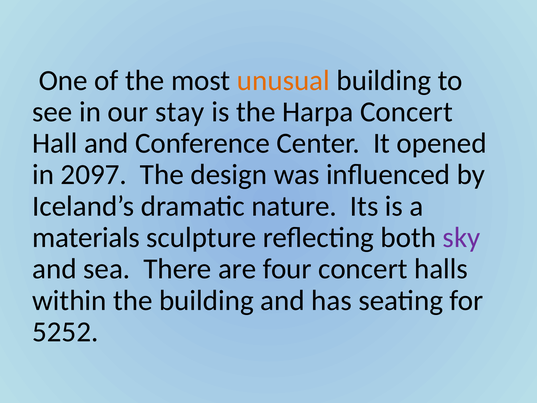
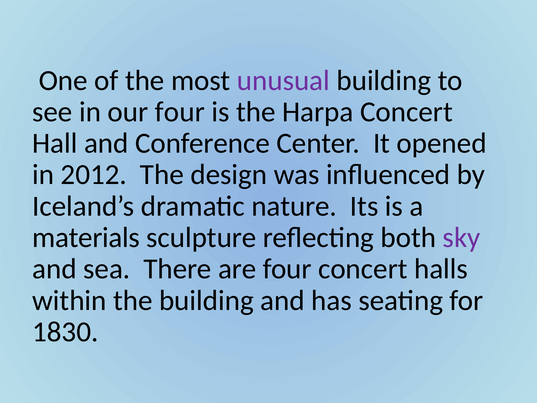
unusual colour: orange -> purple (283, 80)
our stay: stay -> four (180, 112)
2097: 2097 -> 2012 (94, 175)
5252: 5252 -> 1830 (65, 332)
